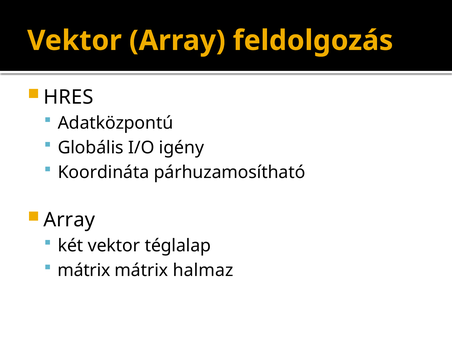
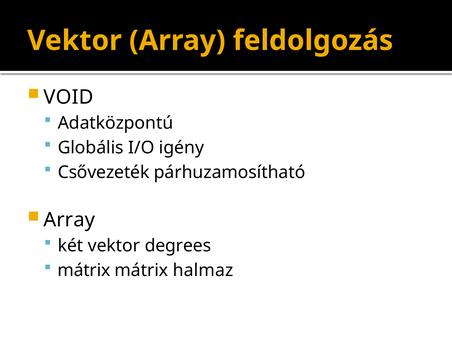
HRES: HRES -> VOID (68, 97)
Koordináta: Koordináta -> Csővezeték (104, 172)
téglalap: téglalap -> degrees (178, 246)
